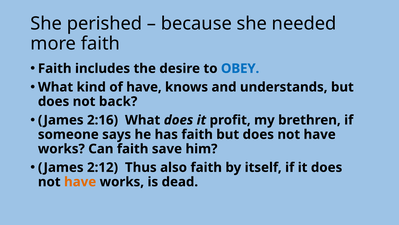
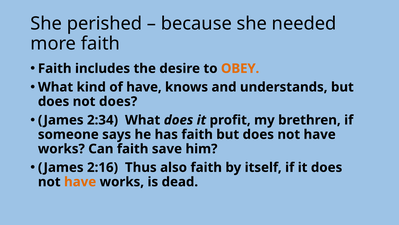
OBEY colour: blue -> orange (240, 68)
not back: back -> does (118, 101)
2:16: 2:16 -> 2:34 (103, 120)
2:12: 2:12 -> 2:16 (103, 167)
